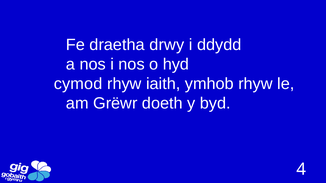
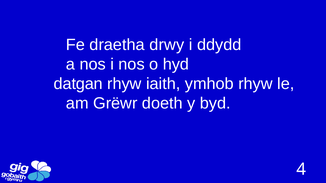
cymod: cymod -> datgan (78, 84)
